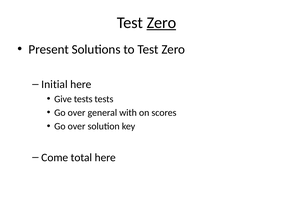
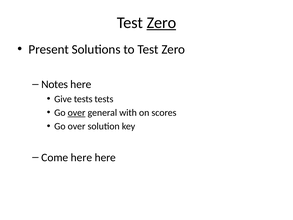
Initial: Initial -> Notes (55, 84)
over underline: none -> present (77, 113)
Come total: total -> here (81, 157)
